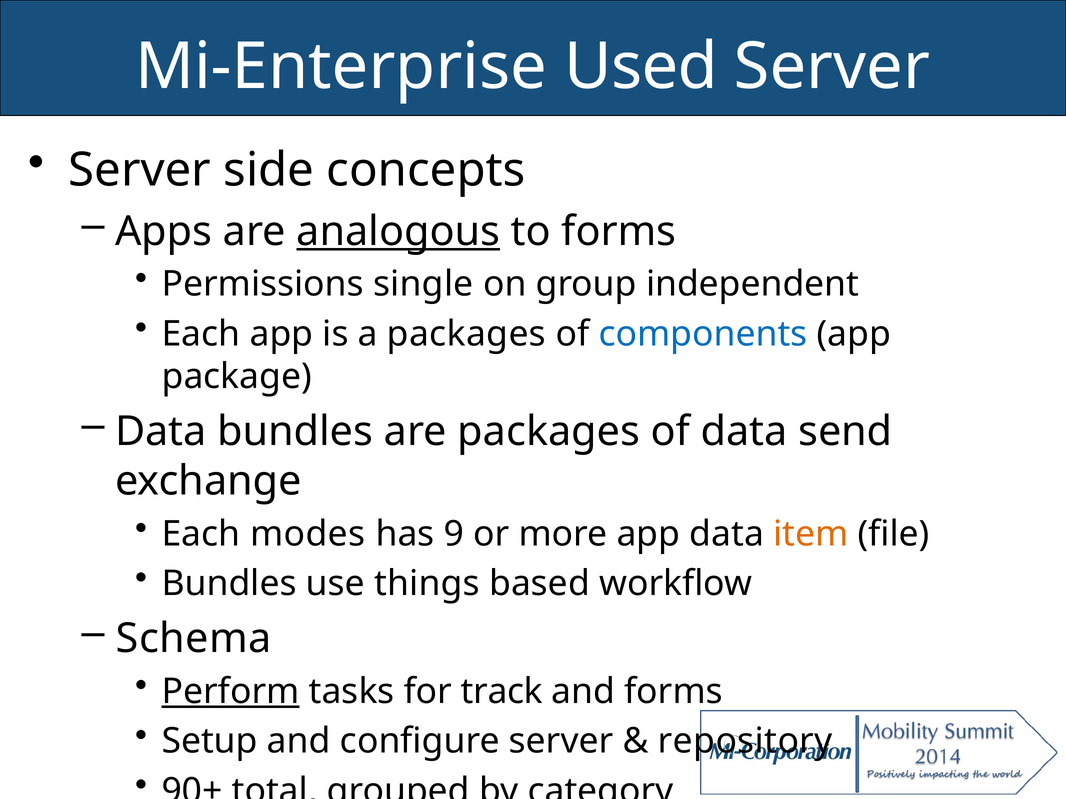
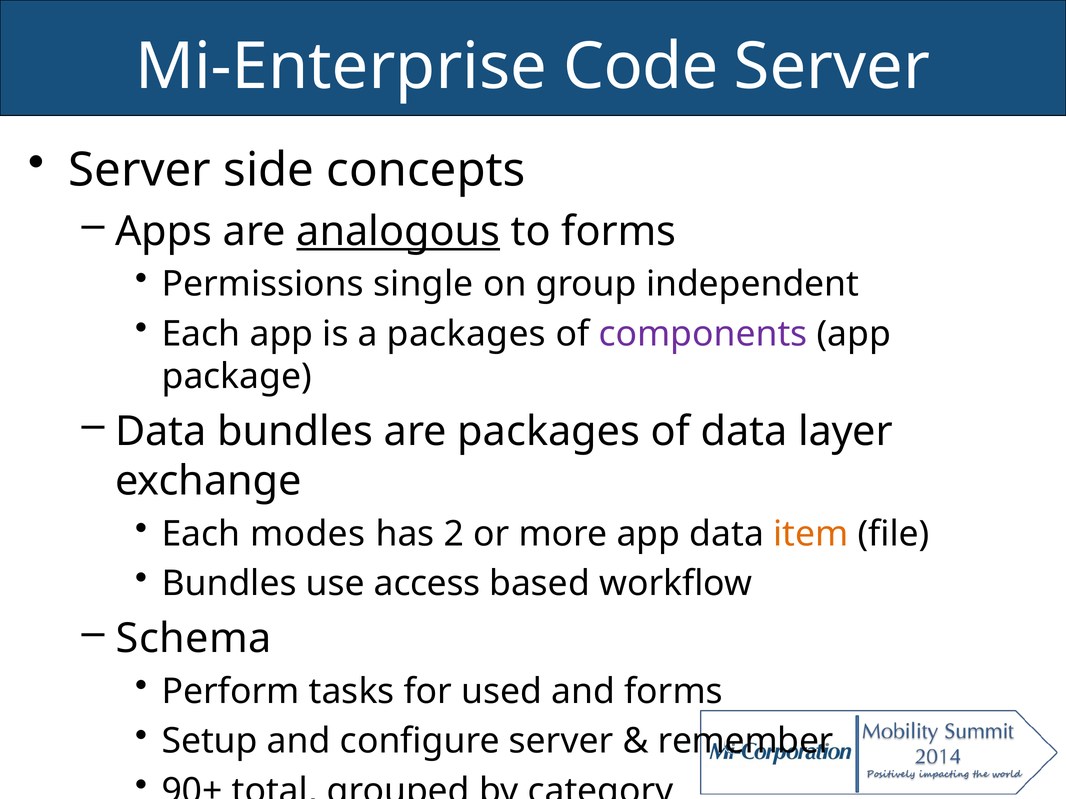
Used: Used -> Code (641, 67)
components colour: blue -> purple (703, 334)
send: send -> layer (845, 432)
9: 9 -> 2 (454, 534)
things: things -> access (427, 584)
Perform underline: present -> none (231, 692)
track: track -> used (502, 692)
repository: repository -> remember (746, 742)
